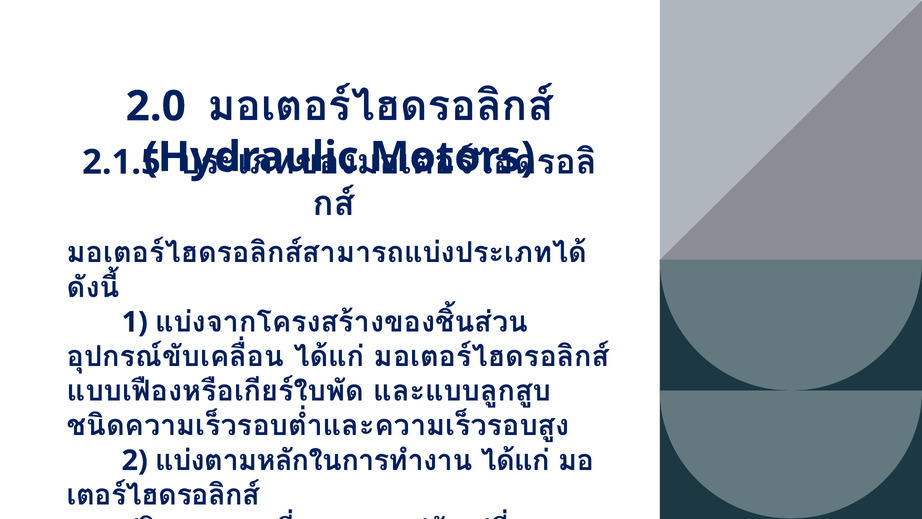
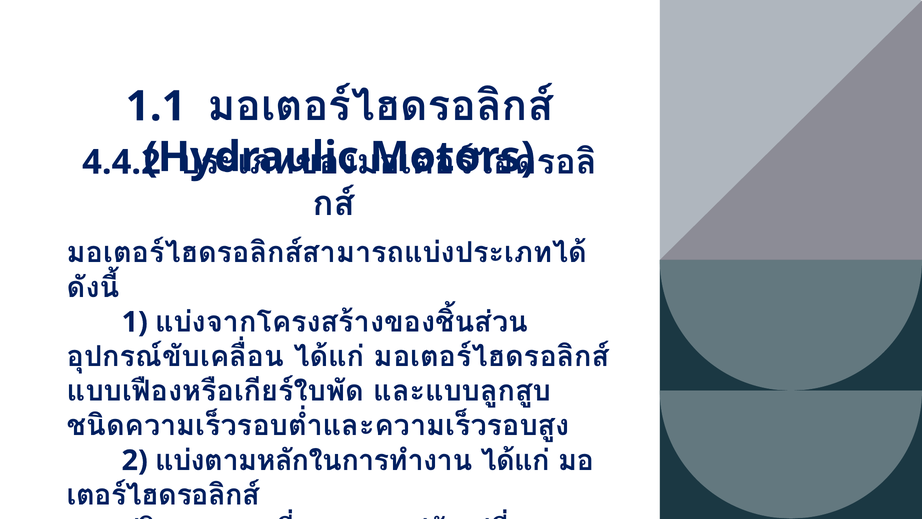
2.0: 2.0 -> 1.1 (156, 106)
2.1.5: 2.1.5 -> 4.4.2 (121, 162)
